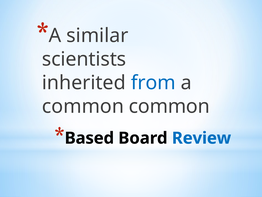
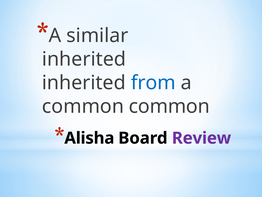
scientists: scientists -> inherited (84, 59)
Based: Based -> Alisha (89, 138)
Review colour: blue -> purple (201, 138)
